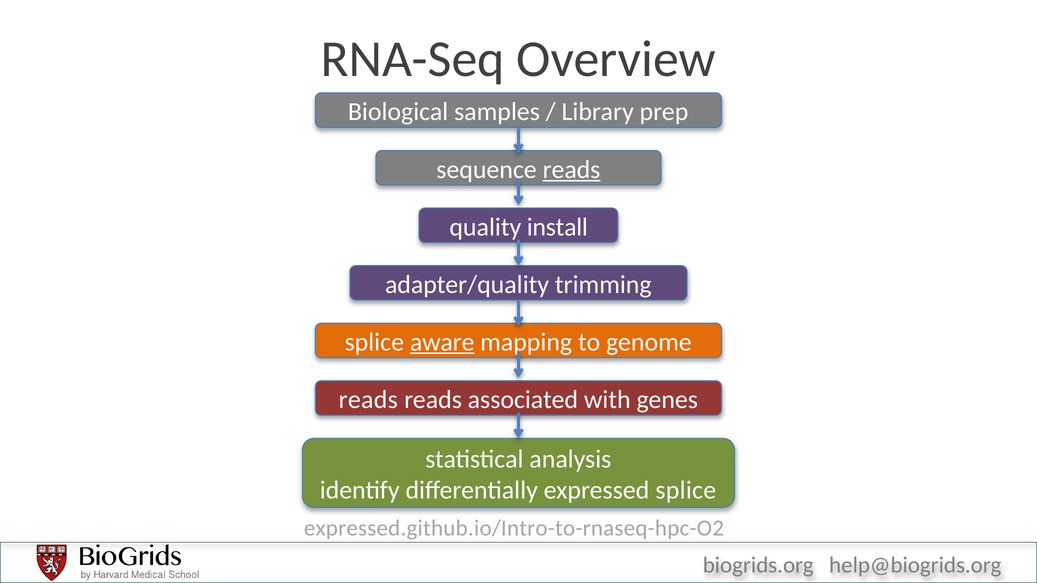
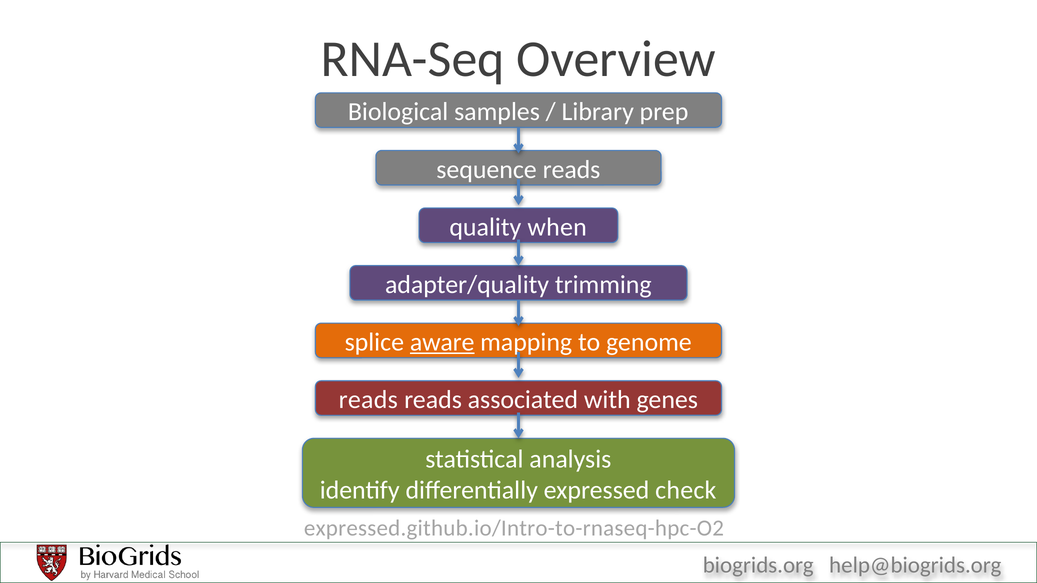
reads underline: present -> none (572, 170)
install: install -> when (557, 227)
expressed splice: splice -> check (686, 490)
